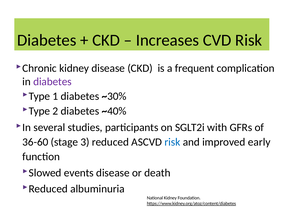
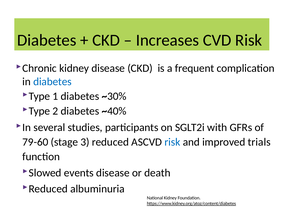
diabetes colour: purple -> blue (52, 82)
36-60: 36-60 -> 79-60 (35, 142)
early: early -> trials (259, 142)
